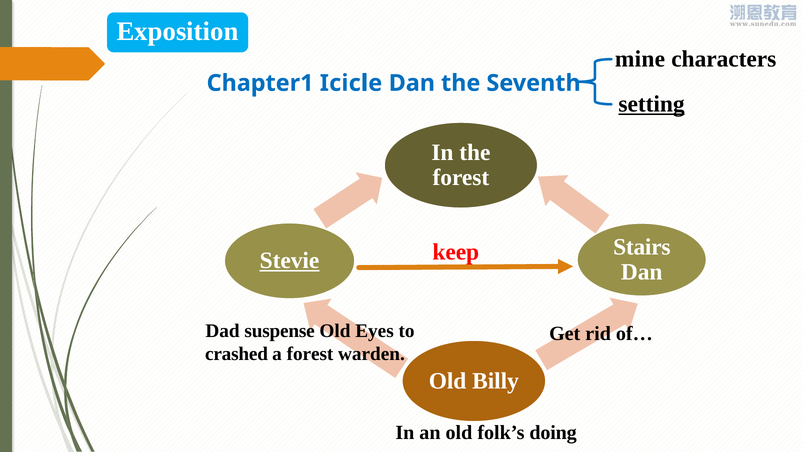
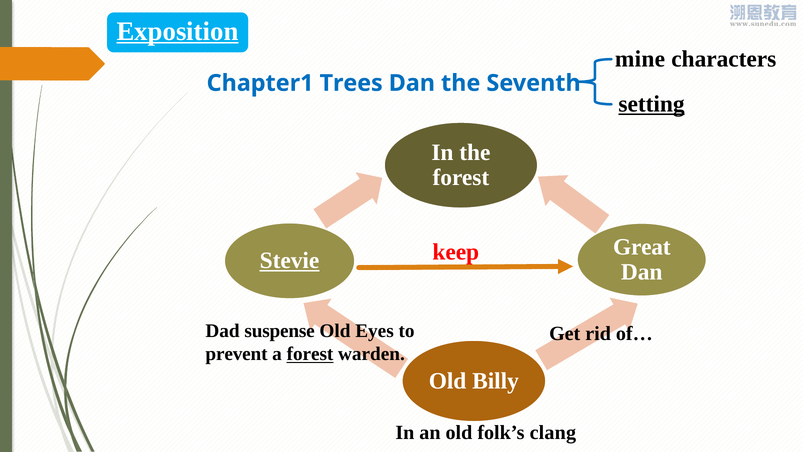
Exposition underline: none -> present (178, 31)
Icicle: Icicle -> Trees (351, 83)
Stairs: Stairs -> Great (642, 247)
crashed: crashed -> prevent (237, 354)
forest underline: none -> present (310, 354)
doing: doing -> clang (553, 432)
